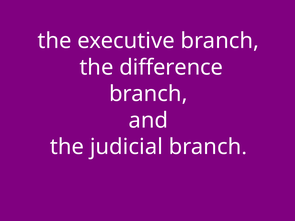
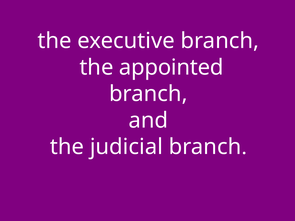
difference: difference -> appointed (171, 67)
